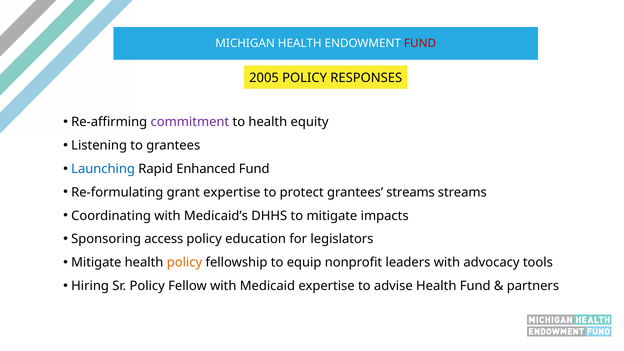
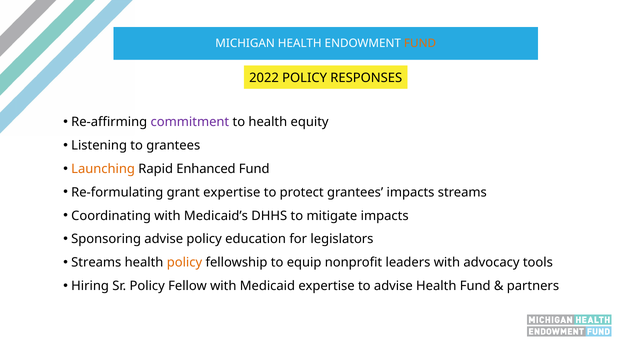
FUND colour: red -> orange (420, 43)
2005: 2005 -> 2022 (264, 78)
Launching colour: blue -> orange (103, 169)
grantees streams: streams -> impacts (411, 192)
Sponsoring access: access -> advise (164, 239)
Mitigate: Mitigate -> Streams (96, 263)
